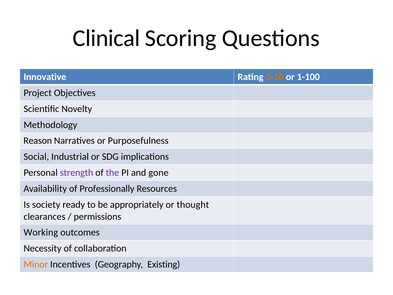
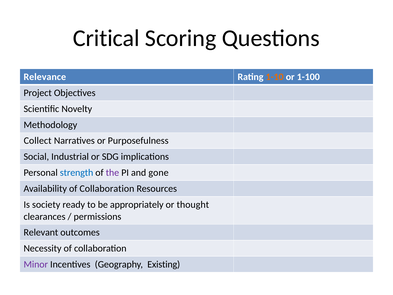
Clinical: Clinical -> Critical (106, 38)
Innovative: Innovative -> Relevance (45, 77)
Reason: Reason -> Collect (38, 141)
strength colour: purple -> blue (77, 172)
Availability of Professionally: Professionally -> Collaboration (107, 188)
Working: Working -> Relevant (41, 232)
Minor colour: orange -> purple (36, 264)
